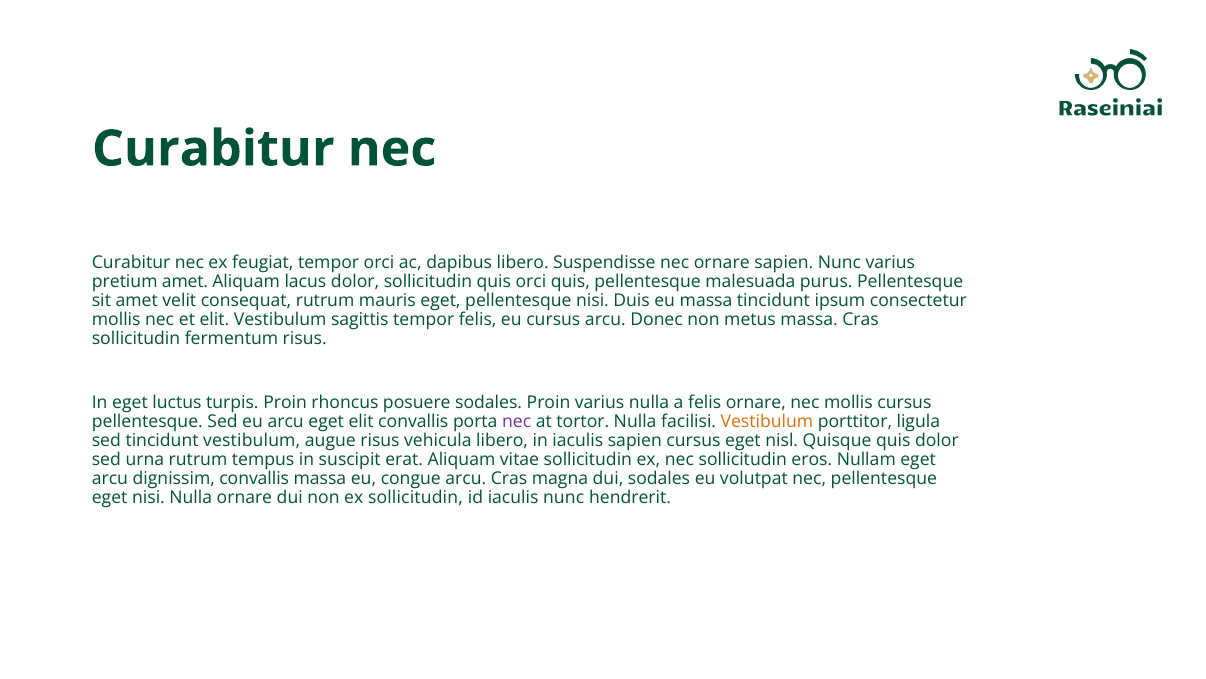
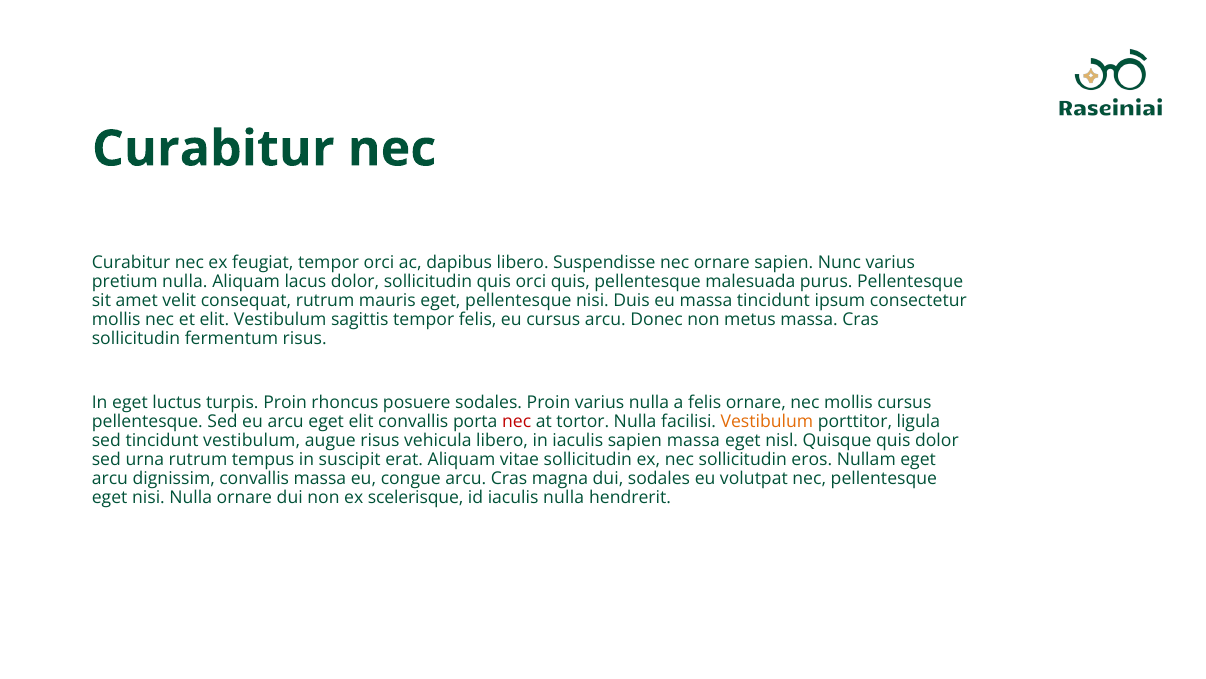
pretium amet: amet -> nulla (185, 282)
nec colour: purple -> red (517, 421)
sapien cursus: cursus -> massa (693, 440)
ex sollicitudin: sollicitudin -> scelerisque (416, 497)
iaculis nunc: nunc -> nulla (564, 497)
